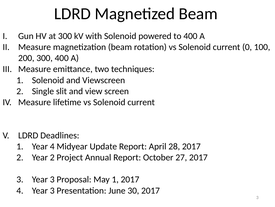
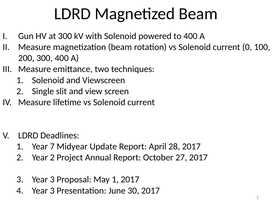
Year 4: 4 -> 7 (52, 146)
